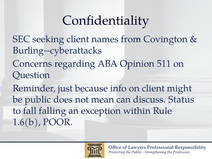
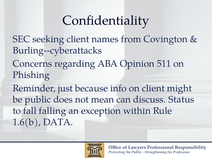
Question: Question -> Phishing (31, 75)
POOR: POOR -> DATA (58, 122)
